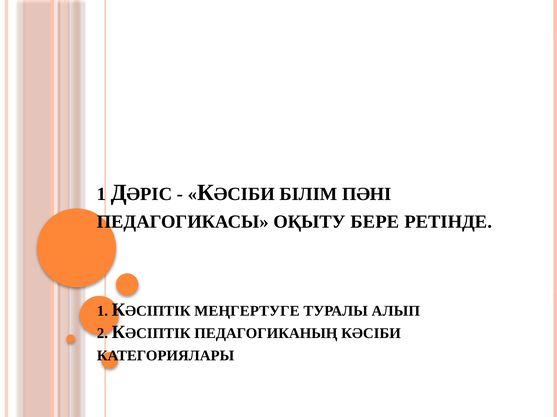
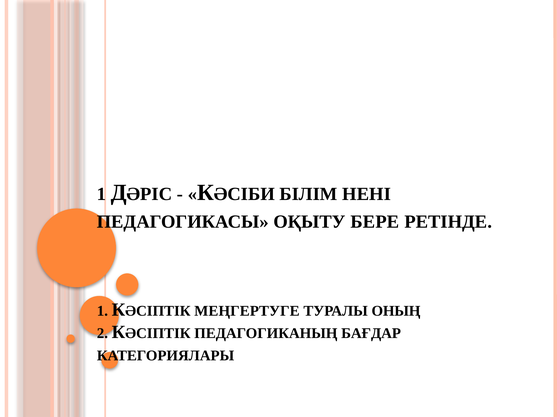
ПӘНІ: ПӘНІ -> НЕНІ (367, 194)
АЛЫП: АЛЫП -> ОНЫҢ (396, 312)
КӘСІБИ: КӘСІБИ -> БАҒДАР (371, 334)
